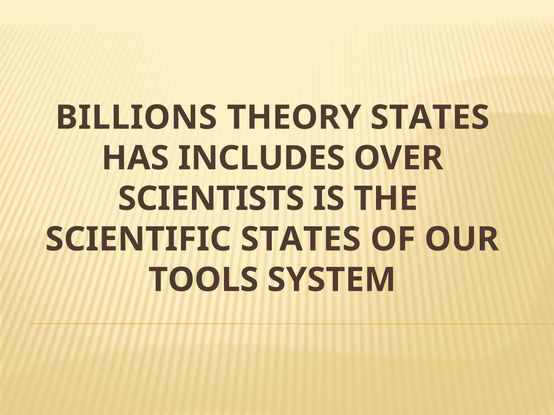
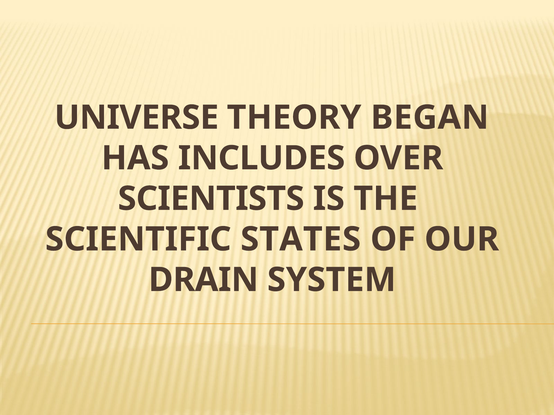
BILLIONS: BILLIONS -> UNIVERSE (137, 118)
THEORY STATES: STATES -> BEGAN (430, 118)
TOOLS: TOOLS -> DRAIN (204, 280)
